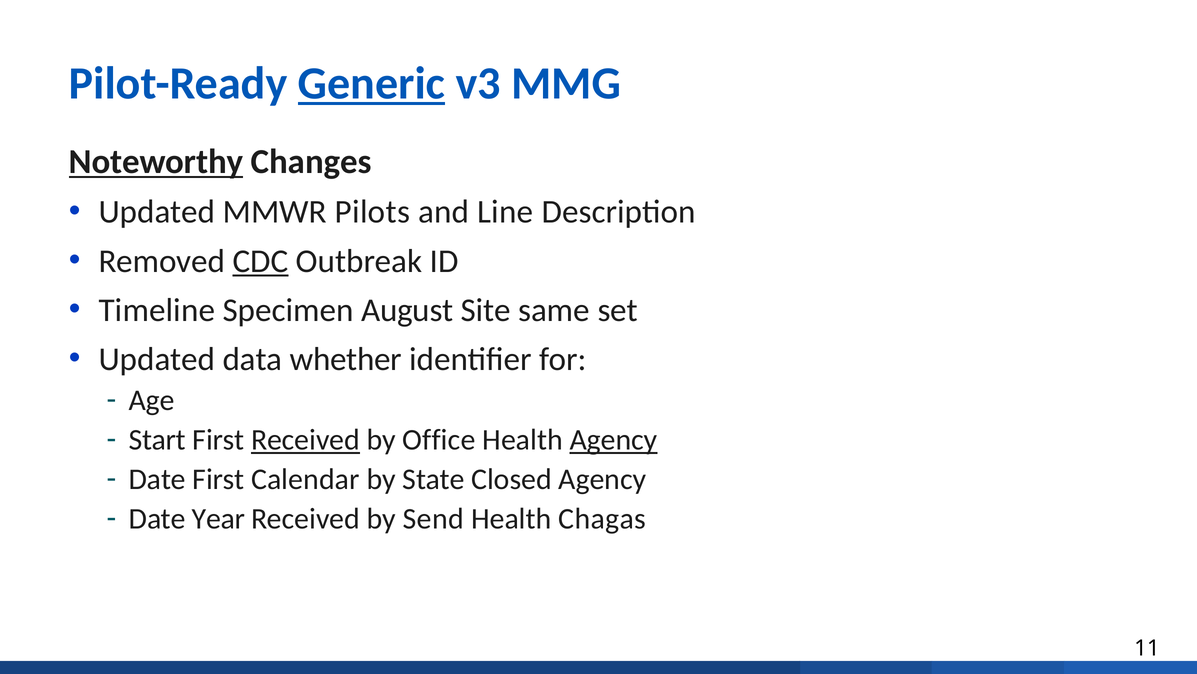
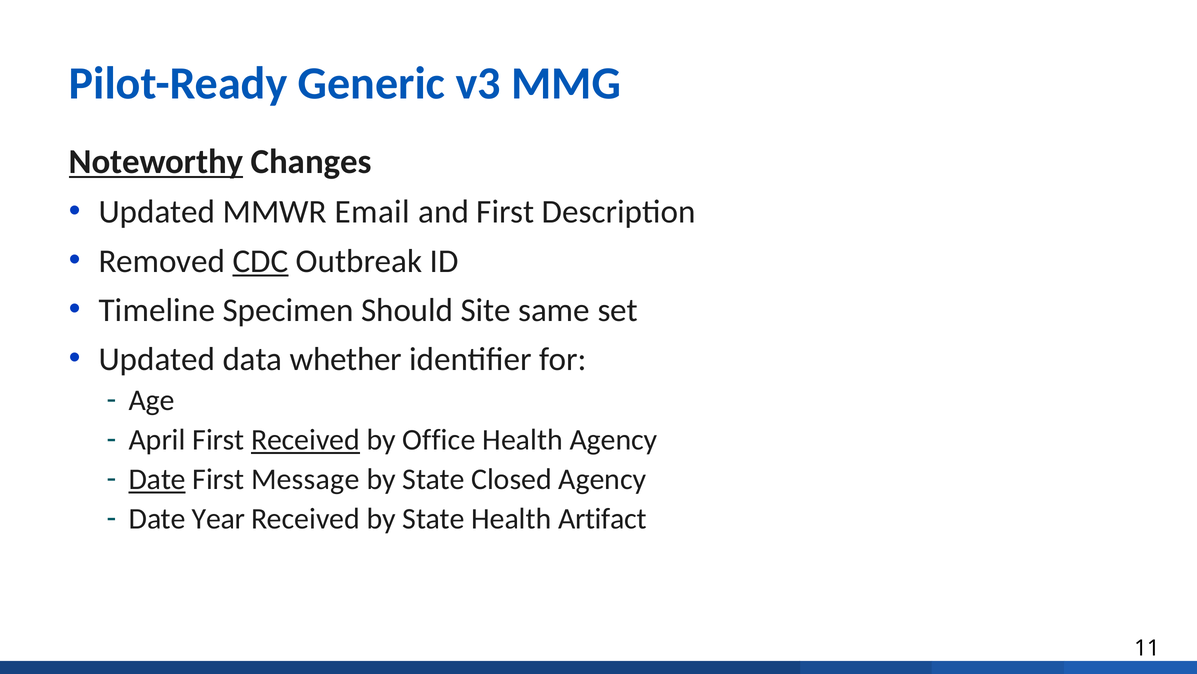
Generic underline: present -> none (372, 84)
Pilots: Pilots -> Email (372, 212)
and Line: Line -> First (505, 212)
August: August -> Should (407, 310)
Start: Start -> April (157, 440)
Agency underline: present -> none (614, 440)
Date underline: none -> present (157, 479)
Calendar: Calendar -> Message (305, 479)
Received by Send: Send -> State (434, 519)
Chagas: Chagas -> Artifact (602, 519)
